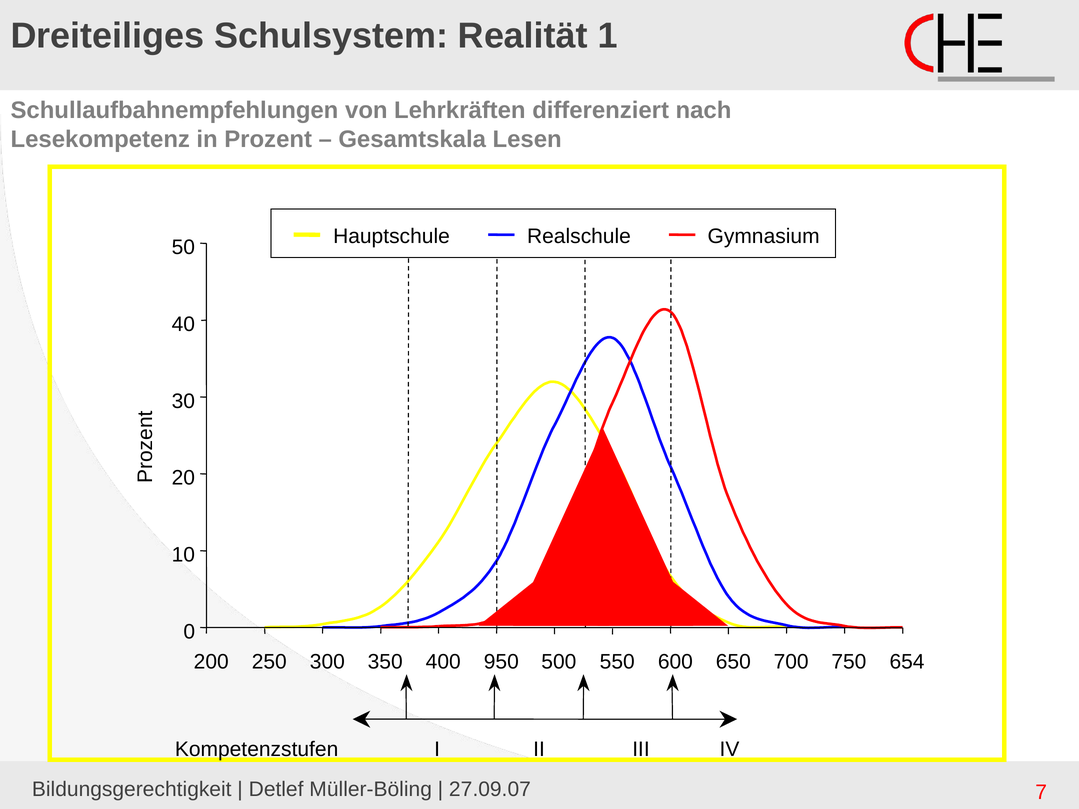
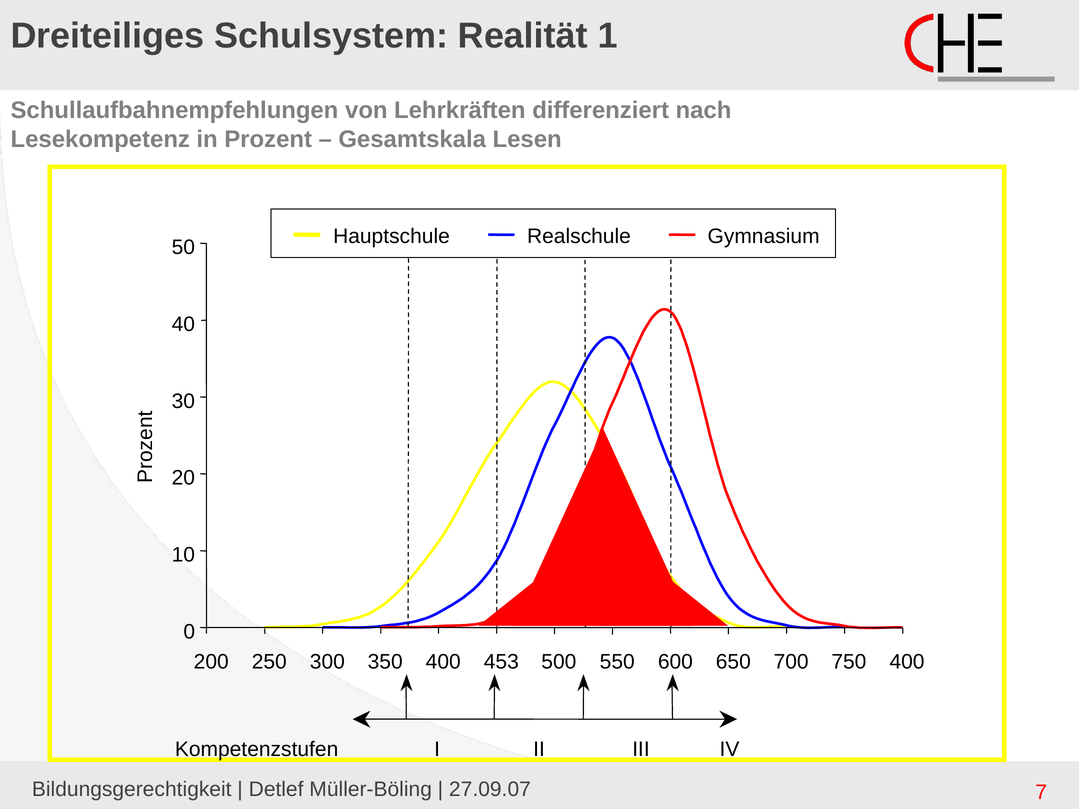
950: 950 -> 453 (501, 662)
750 654: 654 -> 400 (907, 662)
